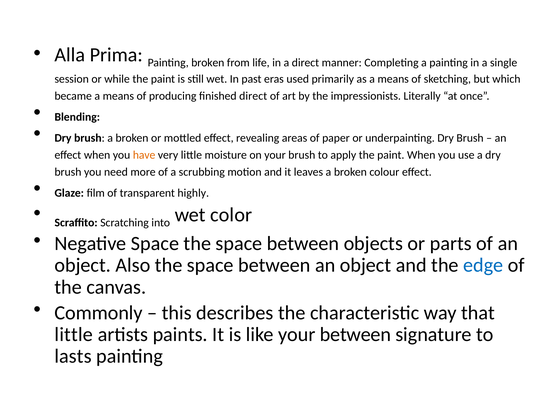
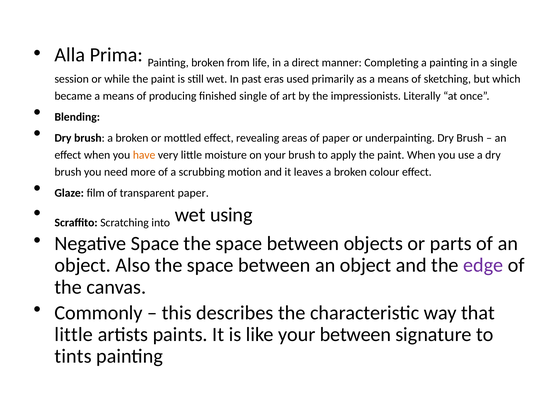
finished direct: direct -> single (253, 96)
transparent highly: highly -> paper (193, 193)
color: color -> using (231, 215)
edge colour: blue -> purple (483, 265)
lasts: lasts -> tints (73, 356)
